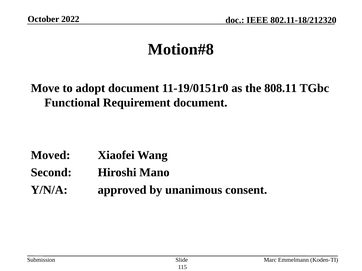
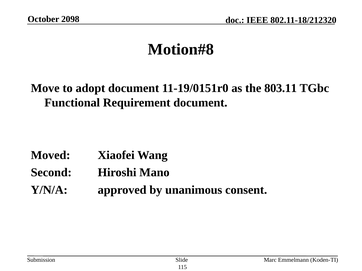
2022: 2022 -> 2098 (70, 19)
808.11: 808.11 -> 803.11 (281, 88)
